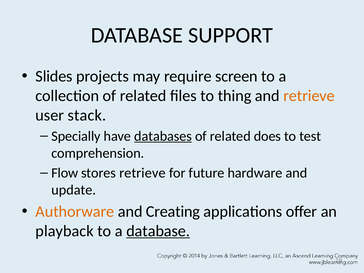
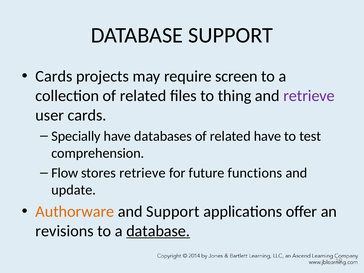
Slides: Slides -> Cards (54, 76)
retrieve colour: orange -> purple (309, 96)
user stack: stack -> cards (87, 115)
databases underline: present -> none (163, 136)
related does: does -> have (267, 136)
hardware: hardware -> functions (255, 173)
and Creating: Creating -> Support (173, 212)
playback: playback -> revisions (65, 231)
